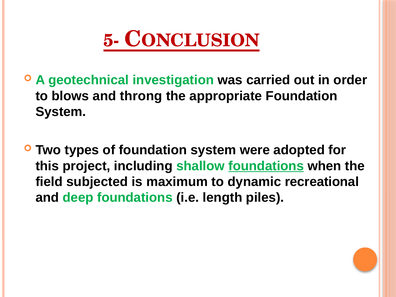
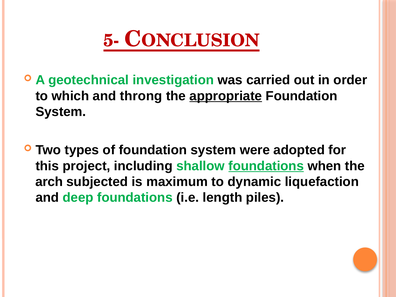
blows: blows -> which (70, 96)
appropriate underline: none -> present (226, 96)
field: field -> arch (49, 182)
recreational: recreational -> liquefaction (322, 182)
